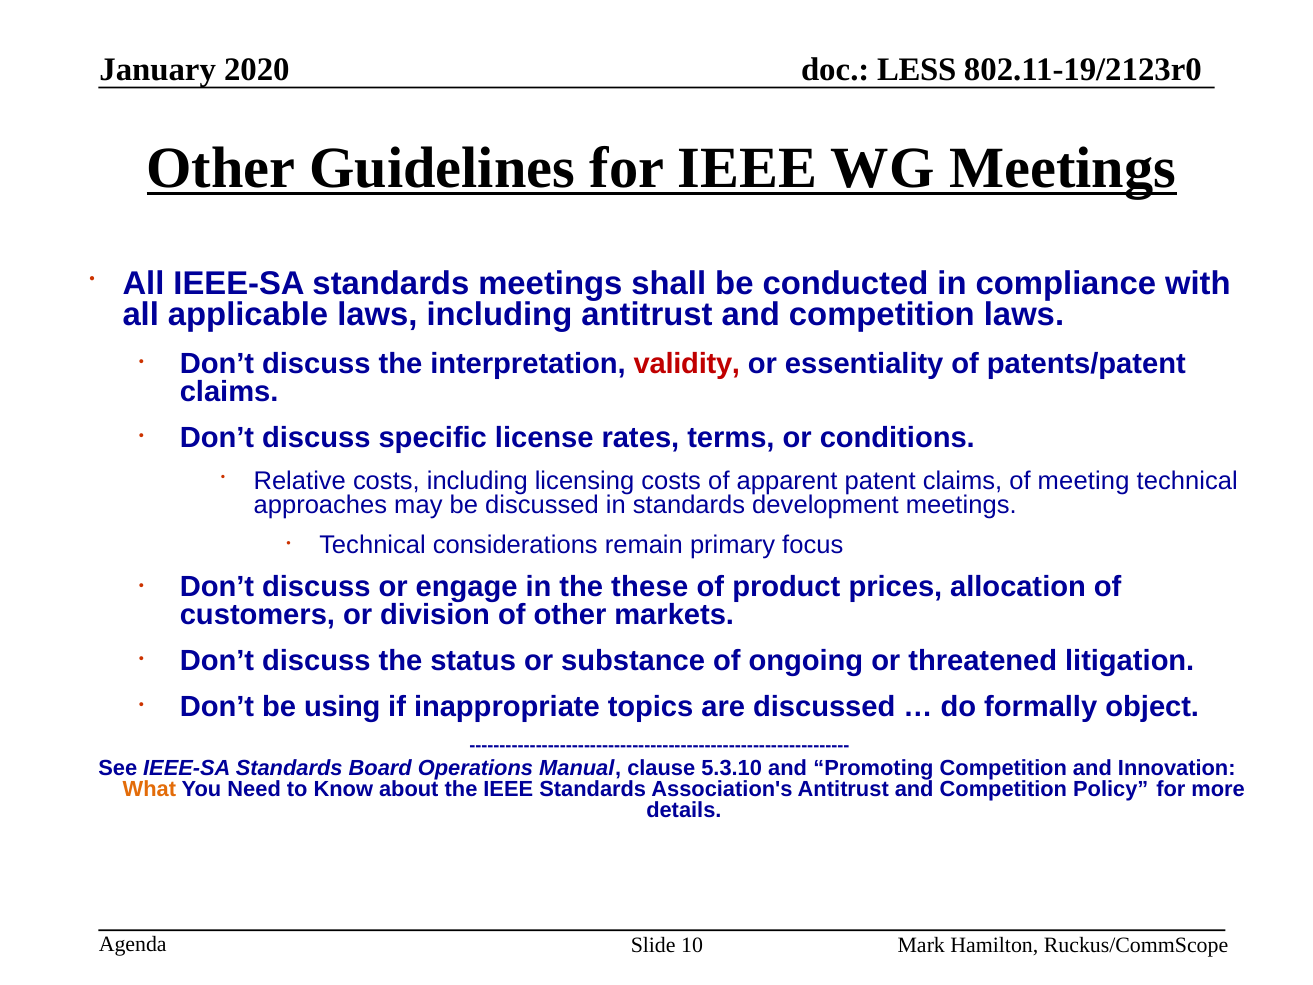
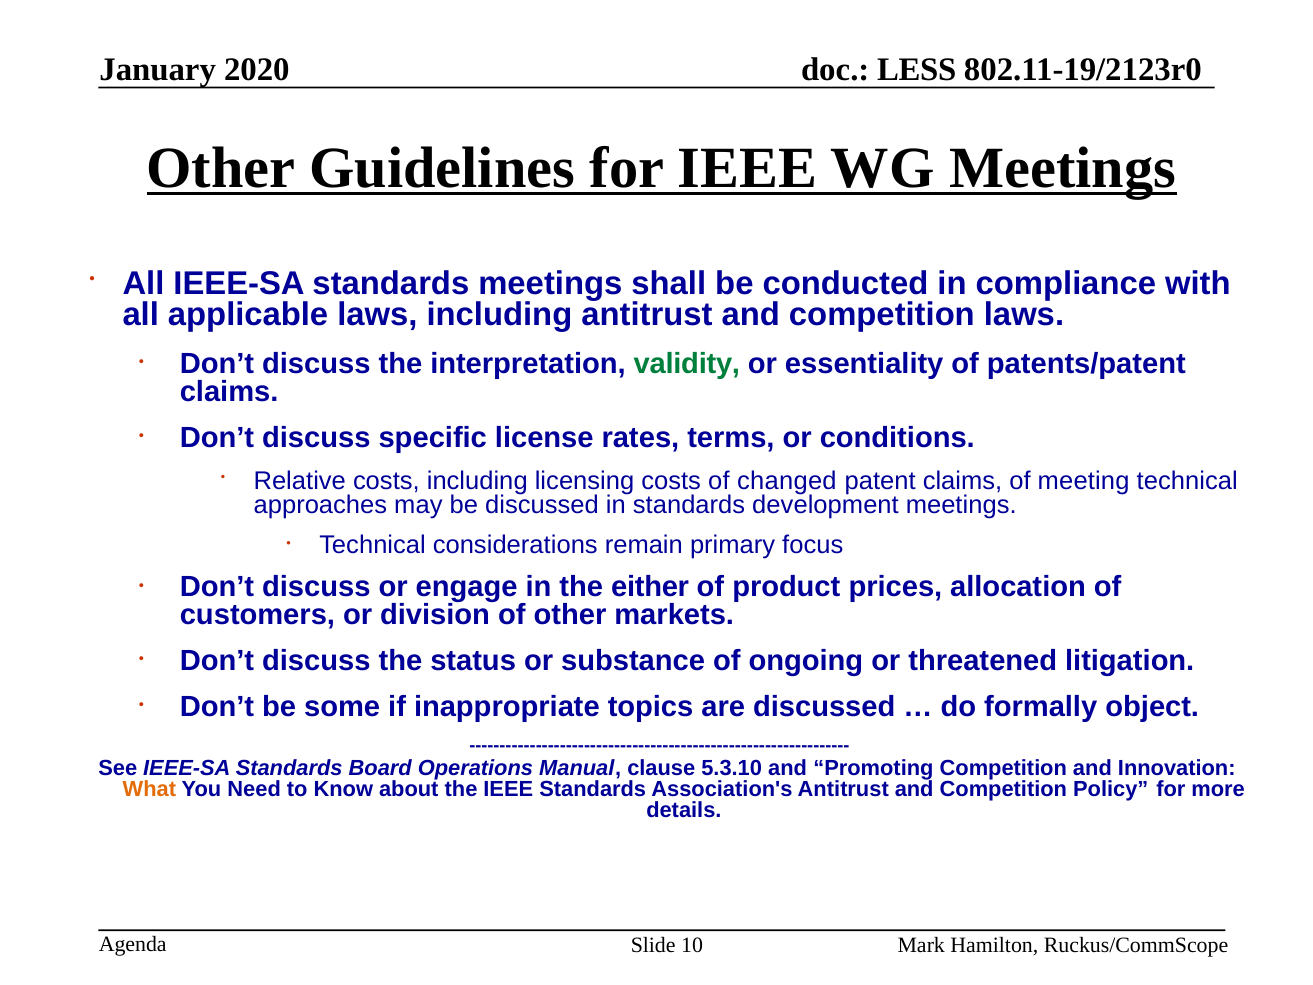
validity colour: red -> green (687, 364)
apparent: apparent -> changed (787, 481)
these: these -> either (650, 587)
using: using -> some (342, 706)
